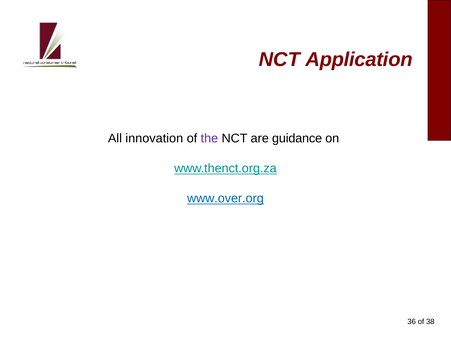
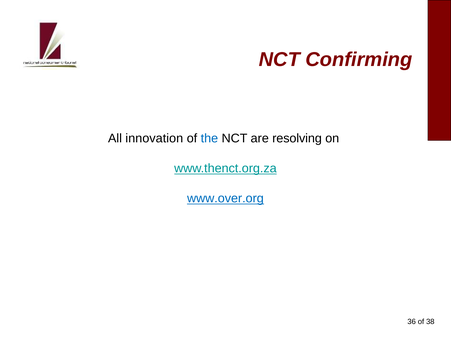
Application: Application -> Confirming (359, 60)
the colour: purple -> blue (209, 138)
guidance: guidance -> resolving (297, 138)
